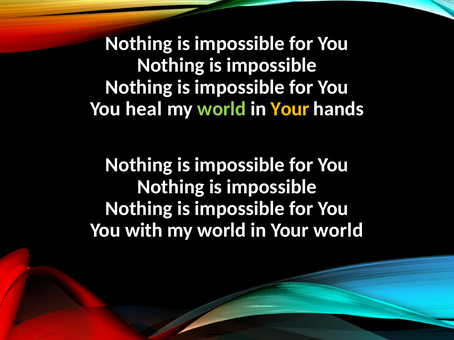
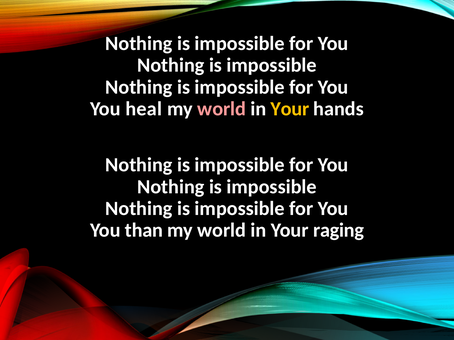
world colour: light green -> pink (222, 109)
with: with -> than (144, 231)
Your world: world -> raging (339, 231)
